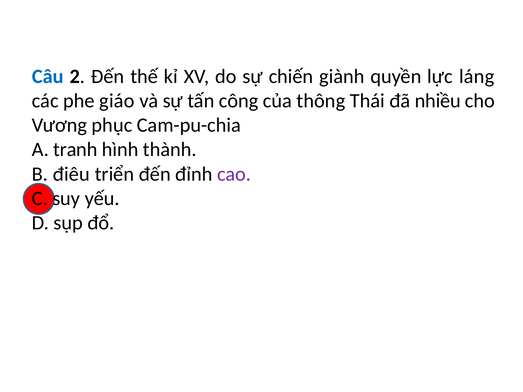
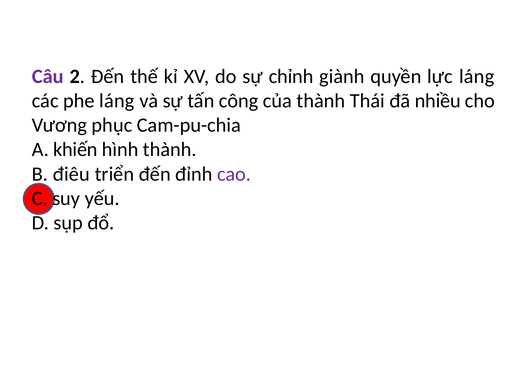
Câu colour: blue -> purple (48, 76)
chiến: chiến -> chỉnh (291, 76)
phe giáo: giáo -> láng (117, 101)
của thông: thông -> thành (321, 101)
tranh: tranh -> khiến (75, 150)
